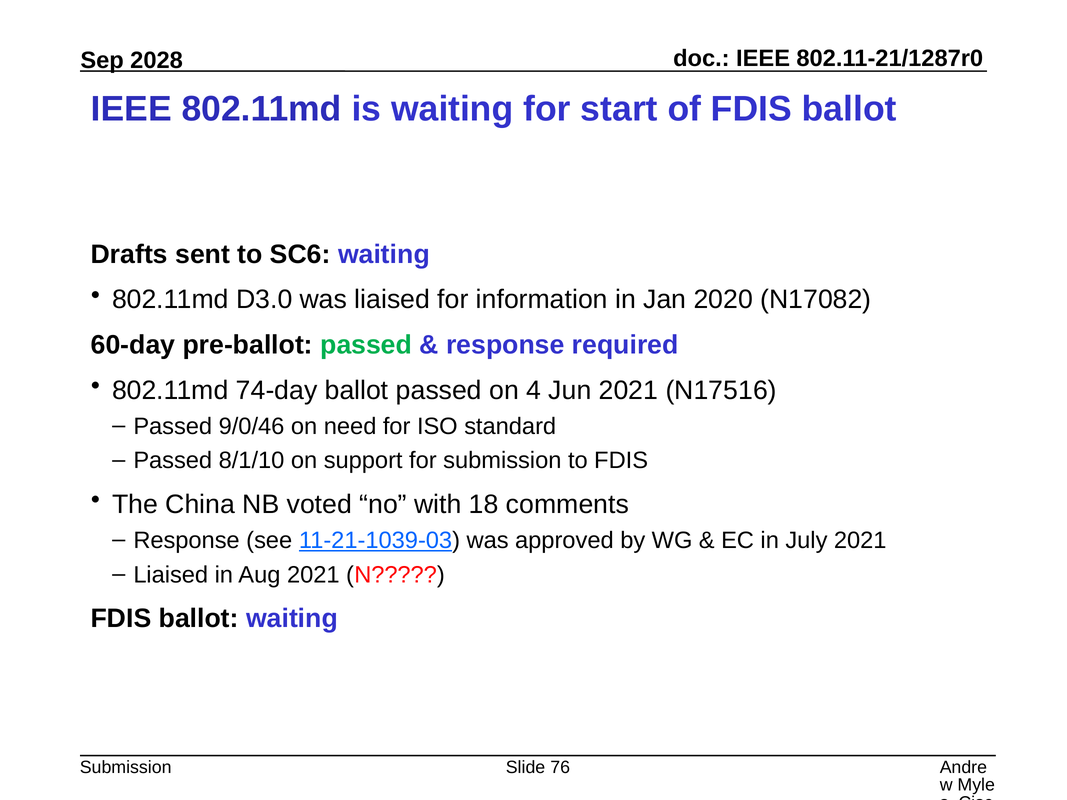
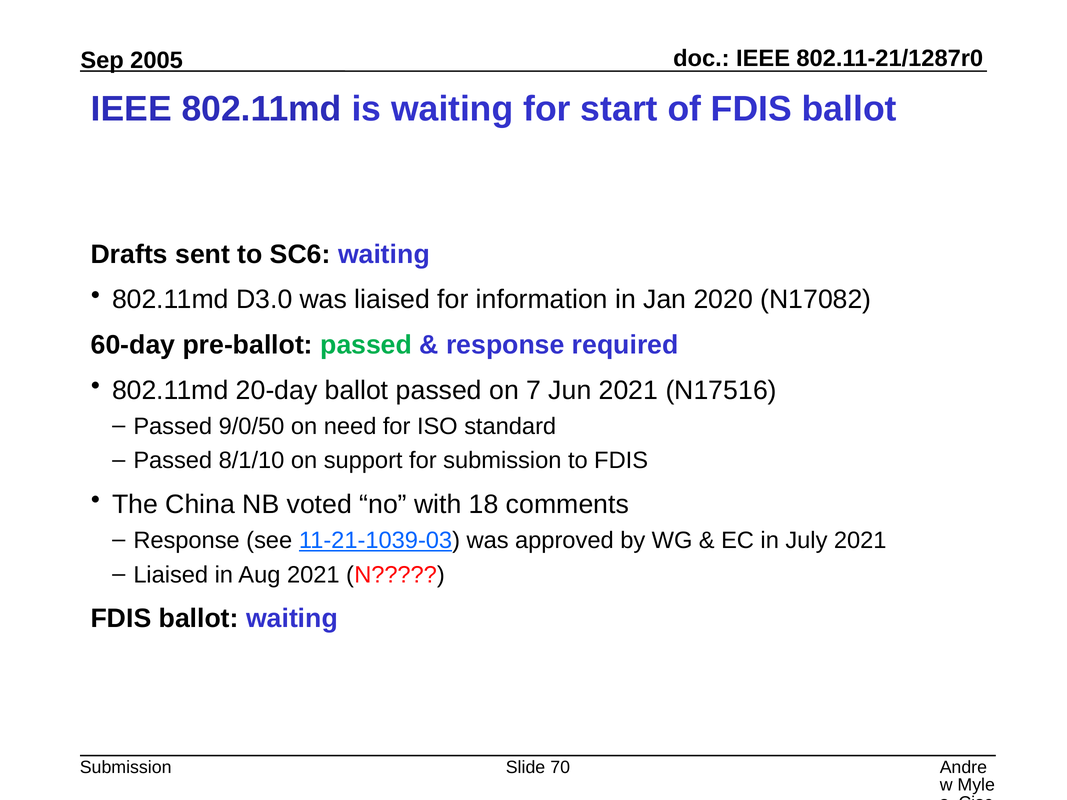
2028: 2028 -> 2005 (157, 61)
74-day: 74-day -> 20-day (277, 391)
4: 4 -> 7 (534, 391)
9/0/46: 9/0/46 -> 9/0/50 (252, 426)
76: 76 -> 70 (560, 768)
